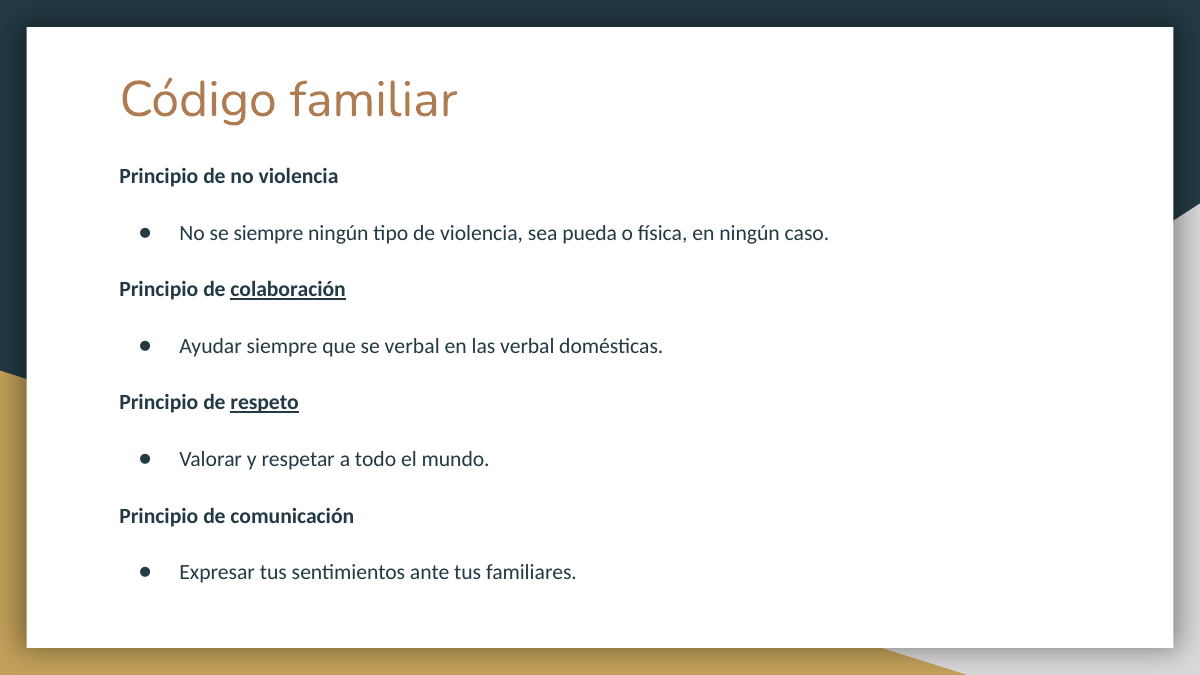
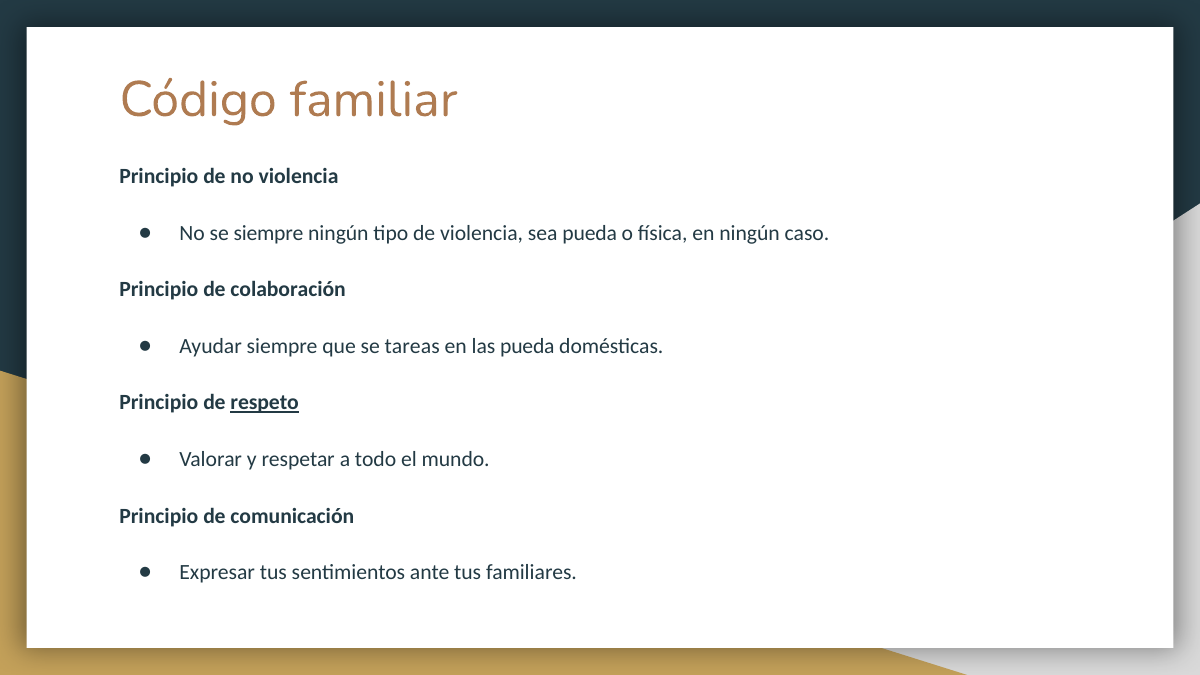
colaboración underline: present -> none (288, 290)
se verbal: verbal -> tareas (412, 346)
las verbal: verbal -> pueda (527, 346)
